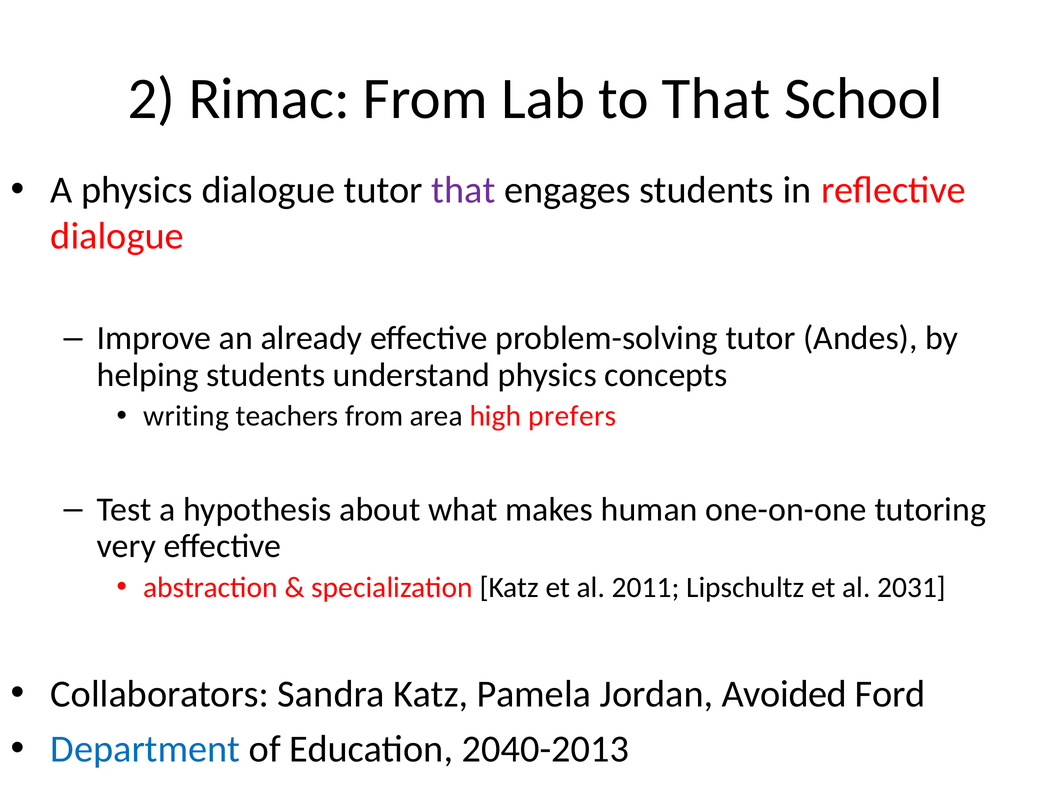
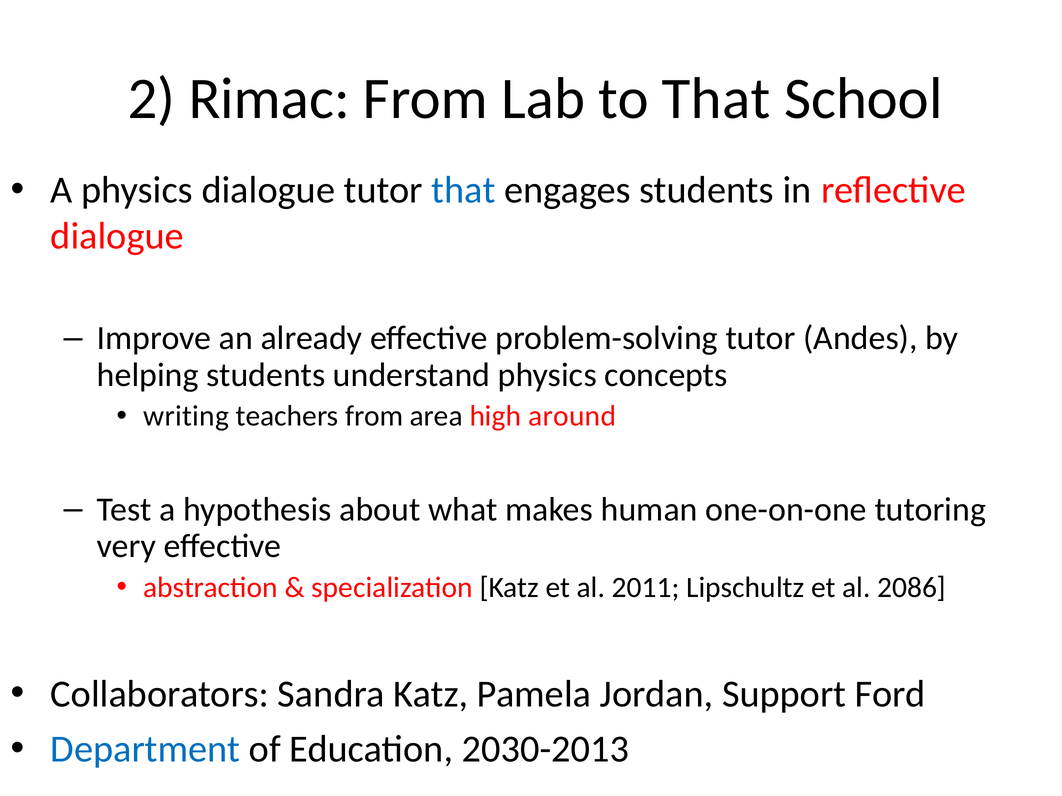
that colour: purple -> blue (463, 190)
prefers: prefers -> around (572, 416)
2031: 2031 -> 2086 (912, 588)
Avoided: Avoided -> Support (784, 694)
2040-2013: 2040-2013 -> 2030-2013 (545, 750)
